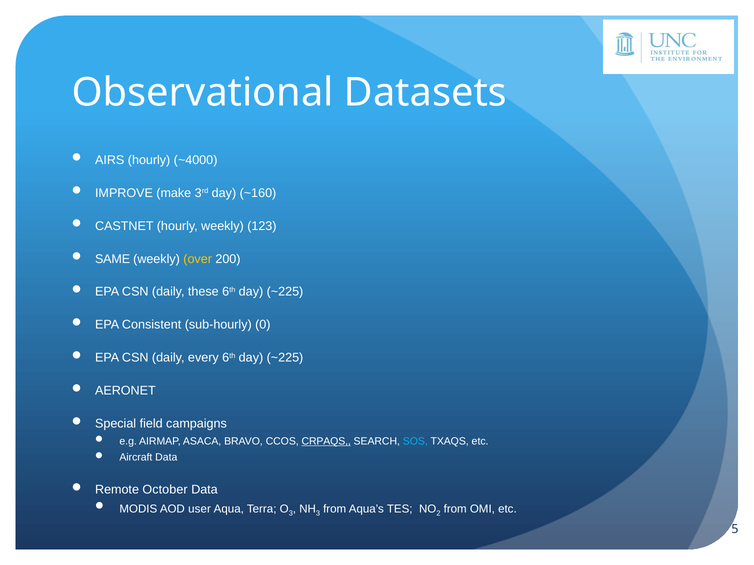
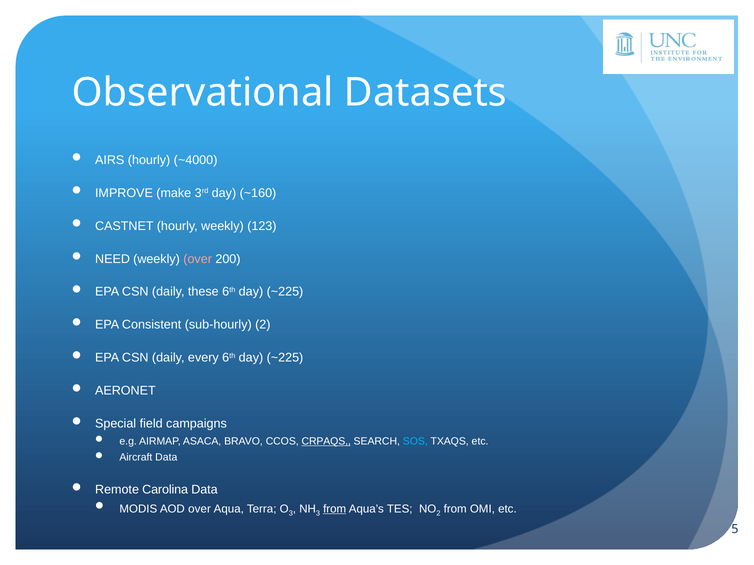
SAME: SAME -> NEED (113, 259)
over colour: yellow -> pink (198, 259)
sub-hourly 0: 0 -> 2 (263, 325)
October: October -> Carolina (165, 490)
AOD user: user -> over (200, 509)
from underline: none -> present (335, 509)
